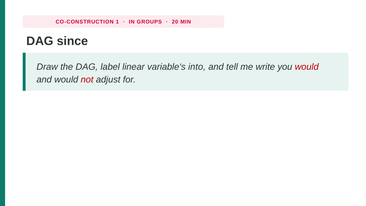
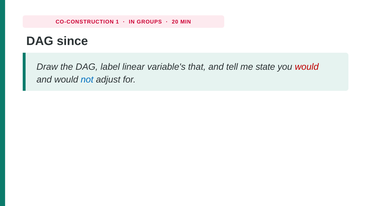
into: into -> that (197, 67)
write: write -> state (265, 67)
not colour: red -> blue (87, 80)
